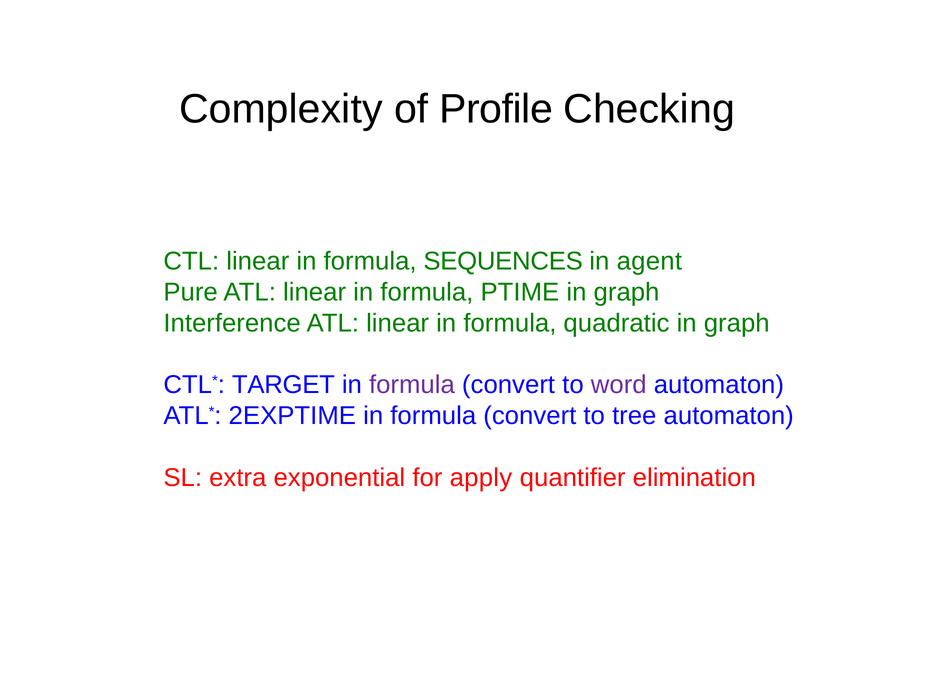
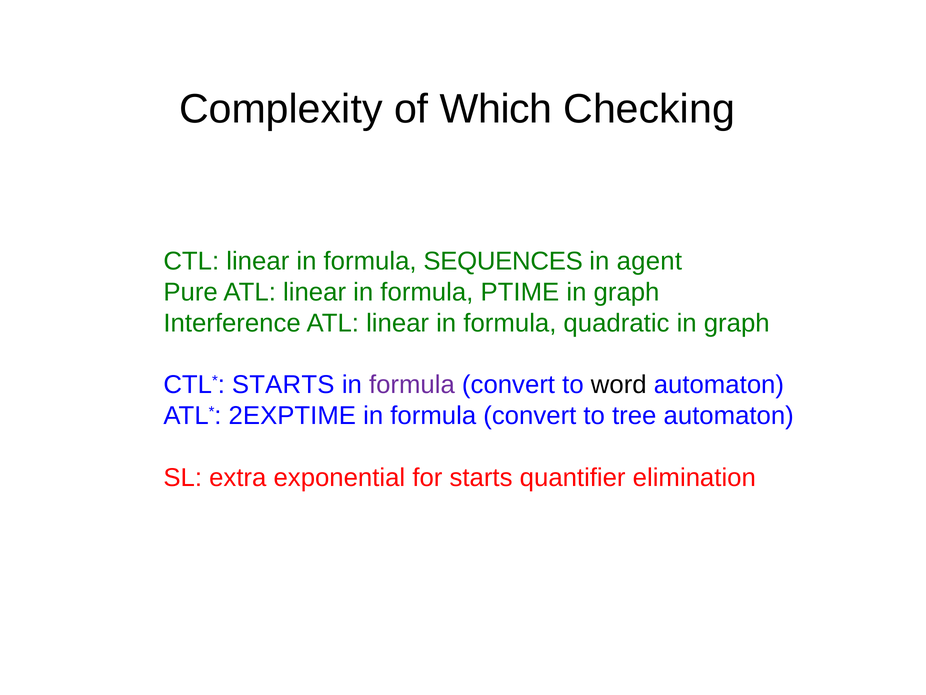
Profile: Profile -> Which (496, 109)
TARGET: TARGET -> STARTS (283, 385)
word colour: purple -> black (619, 385)
for apply: apply -> starts (481, 477)
